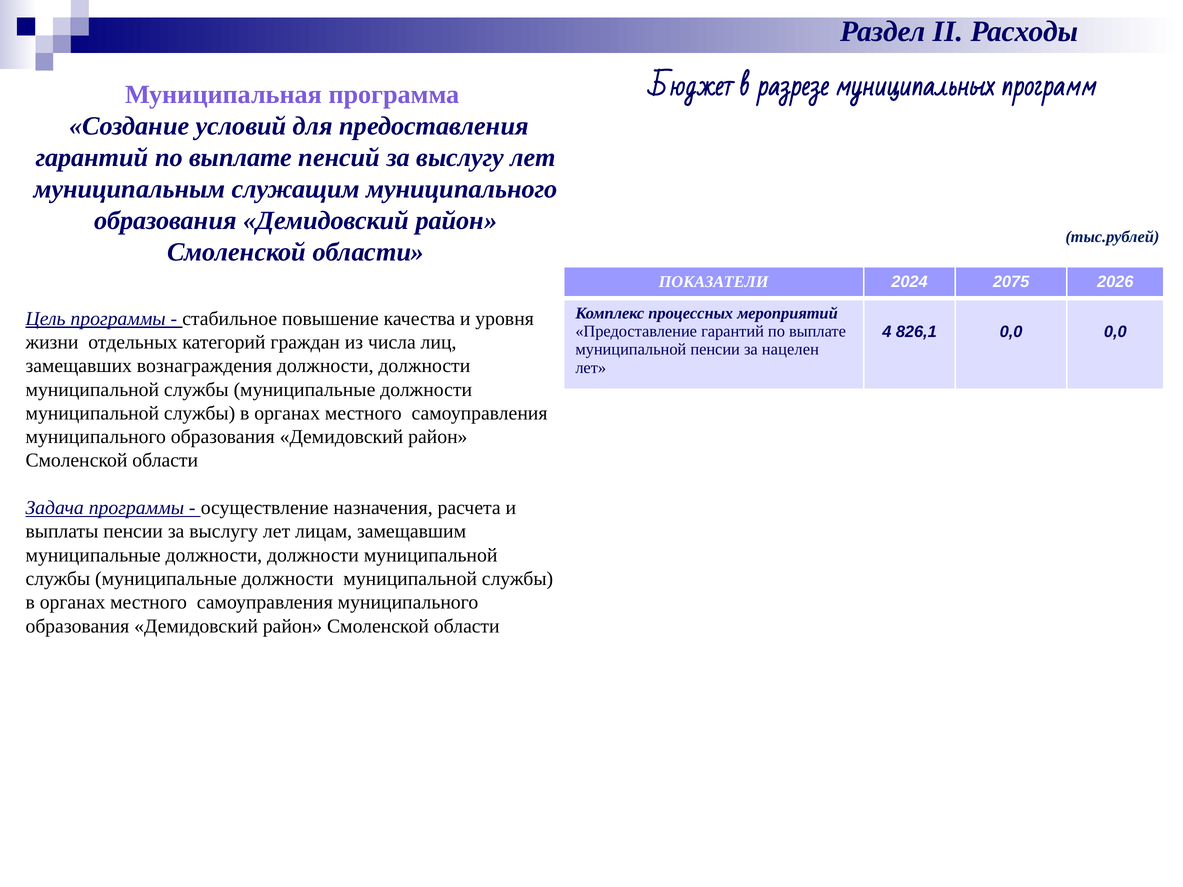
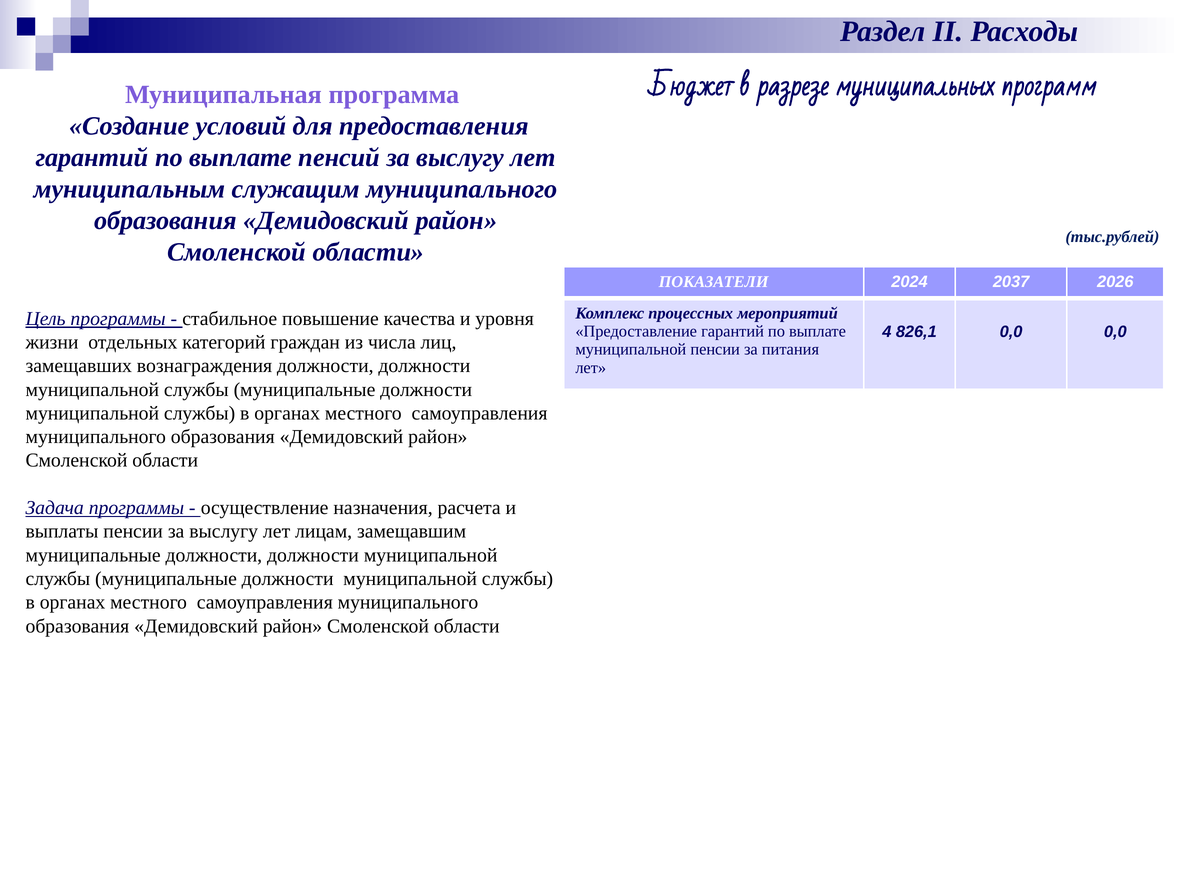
2075: 2075 -> 2037 (1011, 282)
нацелен: нацелен -> питания (790, 350)
